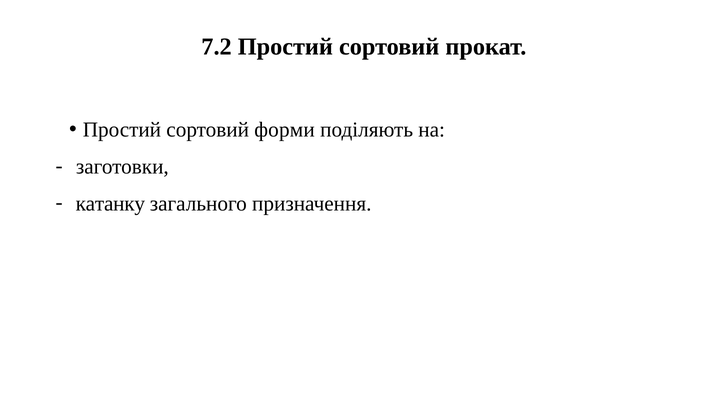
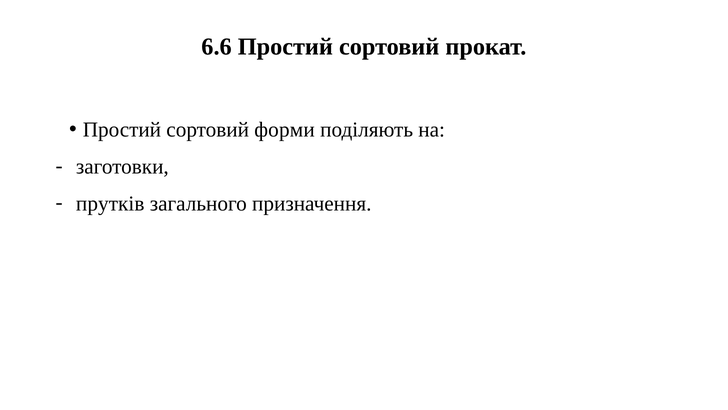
7.2: 7.2 -> 6.6 (217, 47)
катанку: катанку -> прутків (110, 204)
